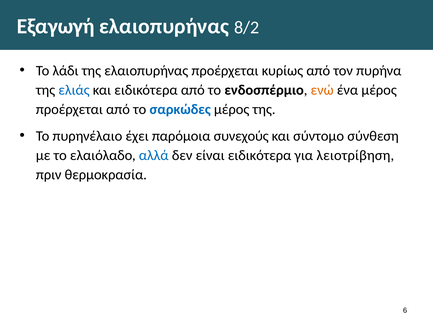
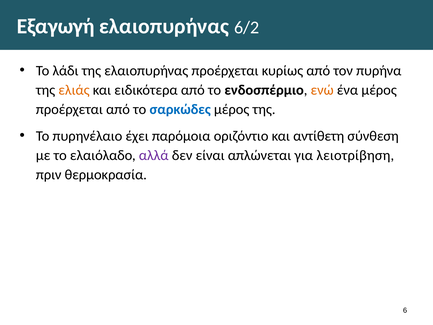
8/2: 8/2 -> 6/2 (247, 28)
ελιάς colour: blue -> orange (74, 90)
συνεχούς: συνεχούς -> οριζόντιο (241, 136)
σύντομο: σύντομο -> αντίθετη (319, 136)
αλλά colour: blue -> purple (154, 155)
είναι ειδικότερα: ειδικότερα -> απλώνεται (260, 155)
